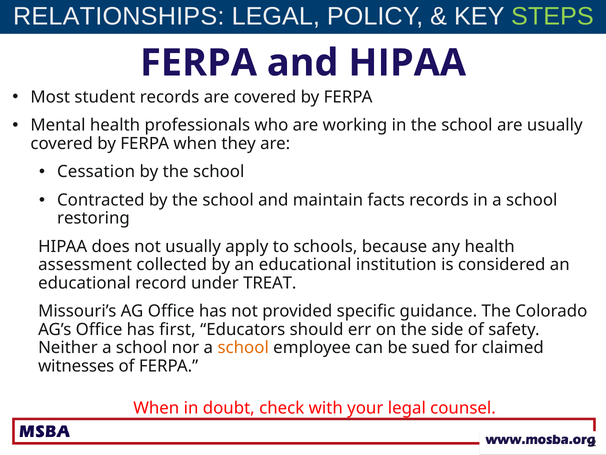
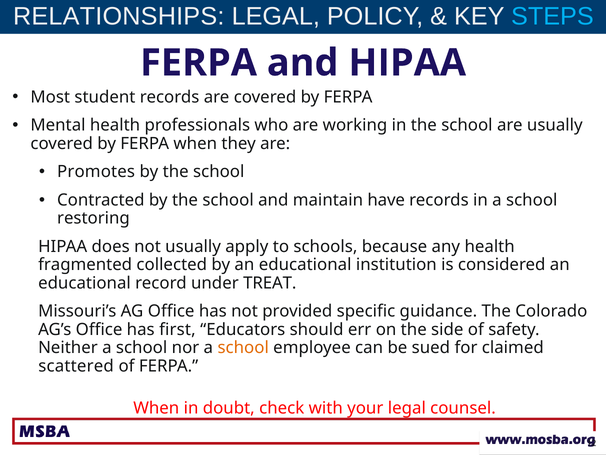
STEPS colour: light green -> light blue (552, 16)
Cessation: Cessation -> Promotes (96, 172)
facts: facts -> have (386, 200)
assessment: assessment -> fragmented (85, 265)
witnesses: witnesses -> scattered (76, 366)
